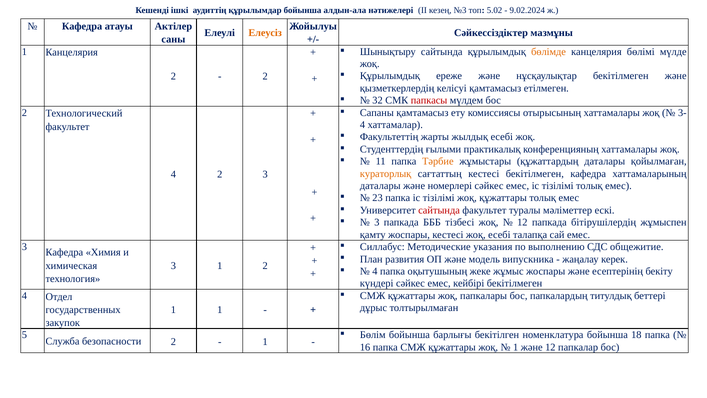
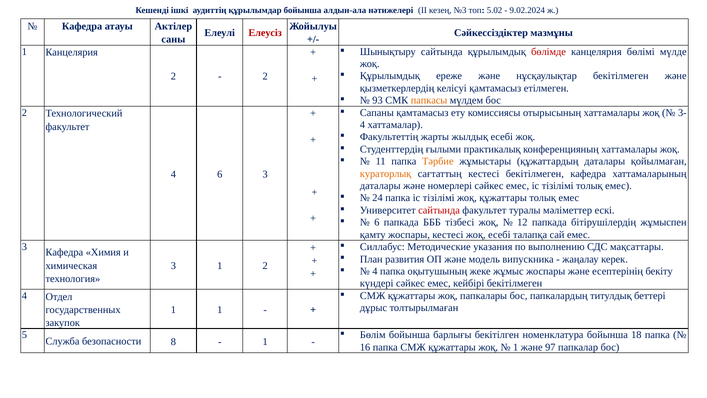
Елеусіз colour: orange -> red (265, 33)
бөлімде colour: orange -> red (549, 52)
32: 32 -> 93 (378, 100)
папкасы colour: red -> orange (429, 100)
4 2: 2 -> 6 (220, 174)
23: 23 -> 24 (378, 198)
3: 3 -> 6 (377, 222)
общежитие: общежитие -> мақсаттары (637, 247)
безопасности 2: 2 -> 8 (173, 341)
және 12: 12 -> 97 (550, 347)
